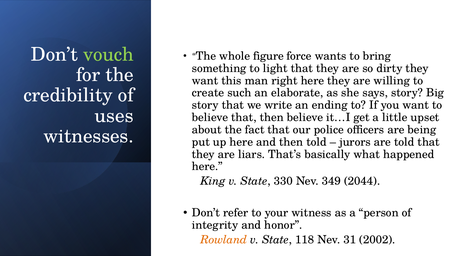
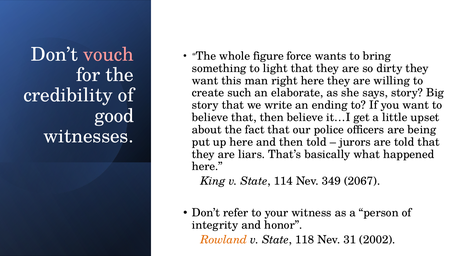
vouch colour: light green -> pink (109, 55)
uses: uses -> good (114, 116)
330: 330 -> 114 (283, 182)
2044: 2044 -> 2067 (362, 182)
